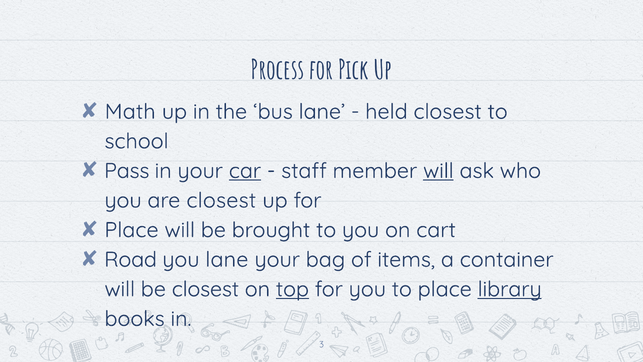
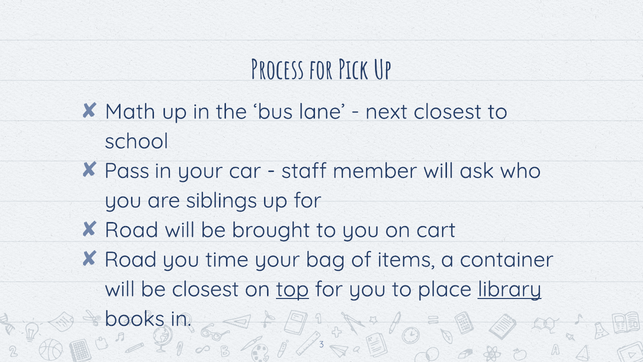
held: held -> next (386, 112)
car underline: present -> none (245, 171)
will underline: present -> none (438, 171)
are closest: closest -> siblings (222, 200)
Place: Place -> Road (131, 230)
you lane: lane -> time (227, 259)
